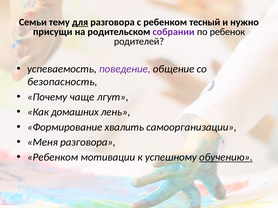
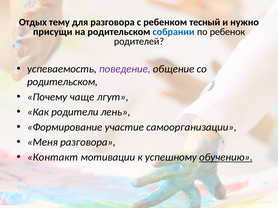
Семьи: Семьи -> Отдых (33, 22)
для underline: present -> none (80, 22)
собрании colour: purple -> blue (174, 32)
безопасность: безопасность -> родительском (62, 82)
домашних: домашних -> родители (75, 112)
хвалить: хвалить -> участие (124, 127)
Ребенком: Ребенком -> Контакт (53, 158)
